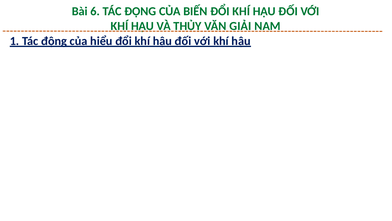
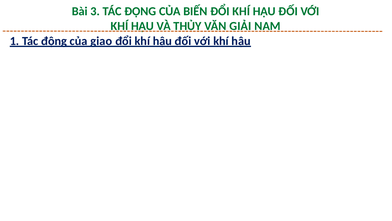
6: 6 -> 3 (95, 11)
hiểu: hiểu -> giao (101, 41)
